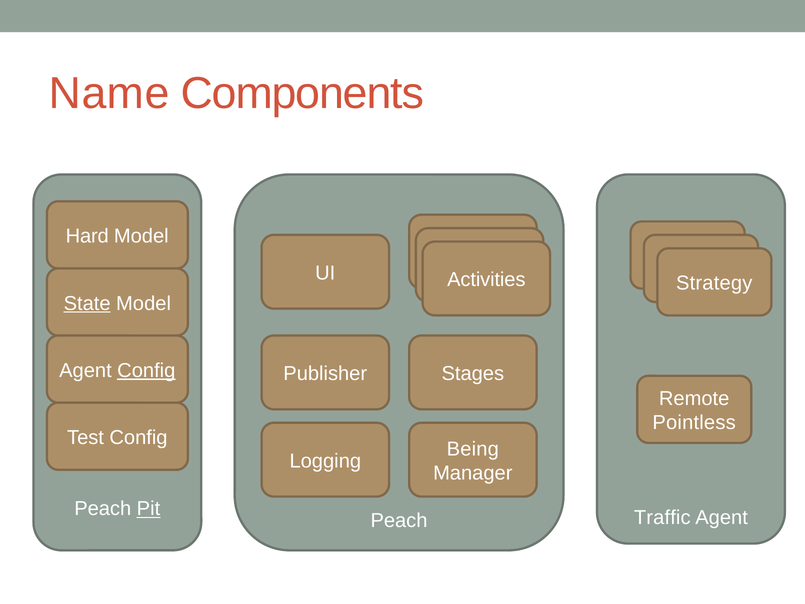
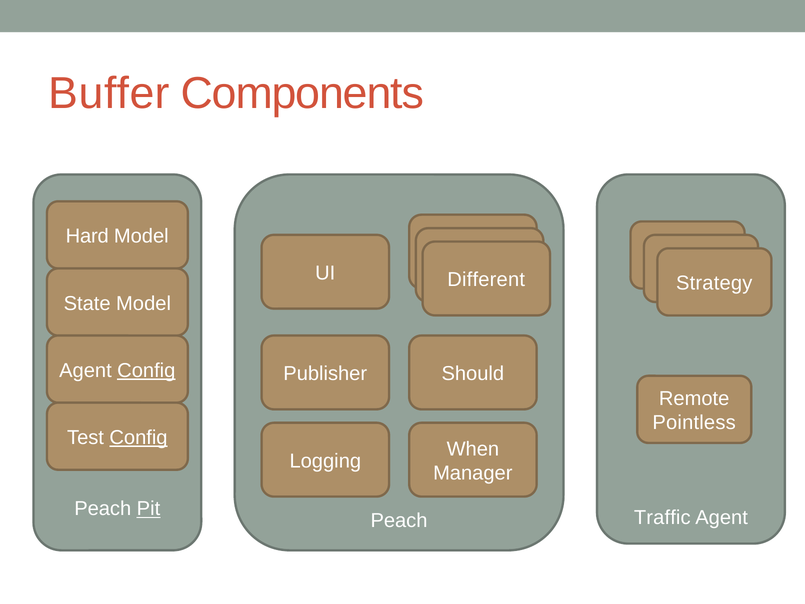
Name: Name -> Buffer (109, 94)
Activities: Activities -> Different (486, 280)
State underline: present -> none (87, 303)
Stages: Stages -> Should (473, 374)
Config underline: none -> present (138, 437)
Being: Being -> When (473, 449)
